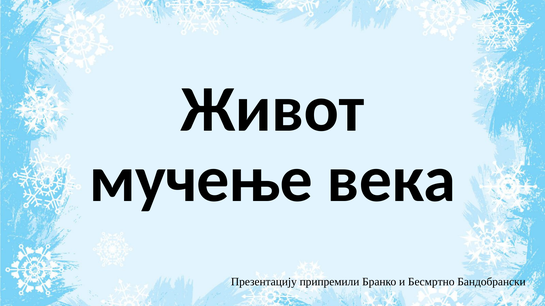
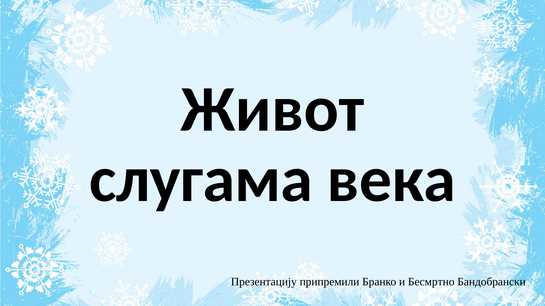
мучење: мучење -> слугама (201, 180)
